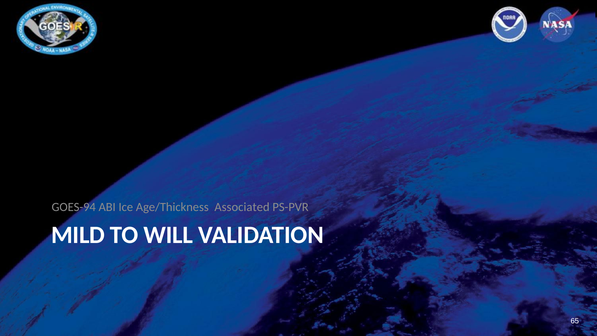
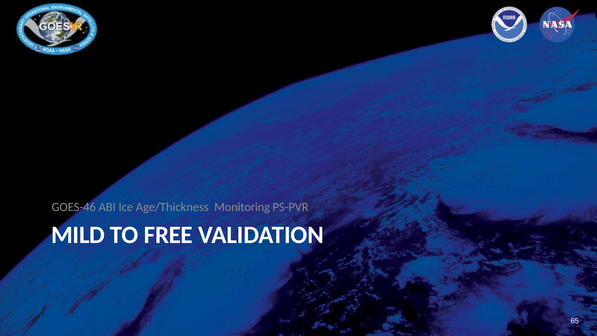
GOES-94: GOES-94 -> GOES-46 (74, 207)
Associated: Associated -> Monitoring (242, 207)
WILL: WILL -> FREE (168, 235)
